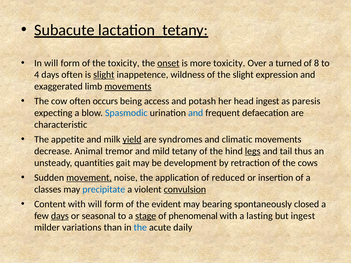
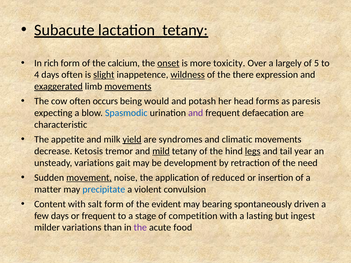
In will: will -> rich (51, 63)
the toxicity: toxicity -> calcium (124, 63)
turned: turned -> largely (289, 63)
8: 8 -> 5 (317, 63)
wildness underline: none -> present (188, 75)
the slight: slight -> there (243, 75)
exaggerated underline: none -> present (58, 87)
access: access -> would (157, 101)
head ingest: ingest -> forms (267, 101)
and colour: blue -> purple (196, 113)
Animal: Animal -> Ketosis (89, 151)
mild underline: none -> present (161, 151)
thus: thus -> year (303, 151)
unsteady quantities: quantities -> variations (94, 163)
cows: cows -> need (308, 163)
classes: classes -> matter (48, 190)
convulsion underline: present -> none (185, 190)
with will: will -> salt (95, 204)
closed: closed -> driven (307, 204)
days underline: present -> none (60, 216)
or seasonal: seasonal -> frequent (99, 216)
stage underline: present -> none (146, 216)
phenomenal: phenomenal -> competition (193, 216)
the colour: blue -> purple (140, 228)
daily: daily -> food (183, 228)
